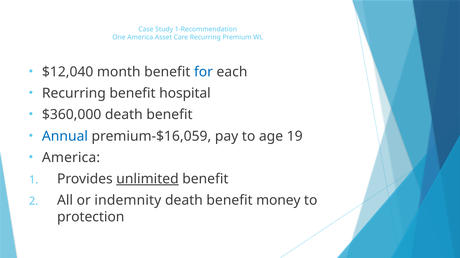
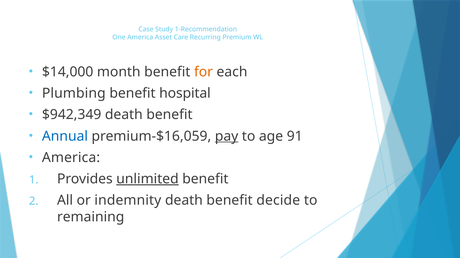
$12,040: $12,040 -> $14,000 (68, 72)
for colour: blue -> orange (203, 72)
Recurring: Recurring -> Plumbing (74, 94)
$360,000: $360,000 -> $942,349 (72, 115)
pay underline: none -> present (227, 137)
19: 19 -> 91 (295, 137)
money: money -> decide (278, 201)
protection: protection -> remaining (91, 218)
